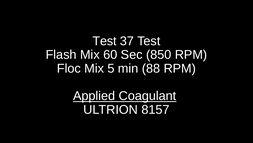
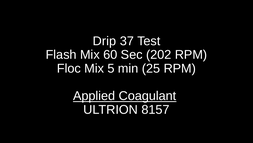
Test: Test -> Drip (104, 41)
850: 850 -> 202 (159, 55)
88: 88 -> 25 (151, 68)
